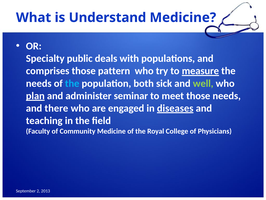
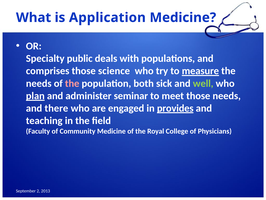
Understand: Understand -> Application (107, 18)
pattern: pattern -> science (114, 71)
the colour: light blue -> pink (72, 83)
diseases: diseases -> provides (175, 108)
